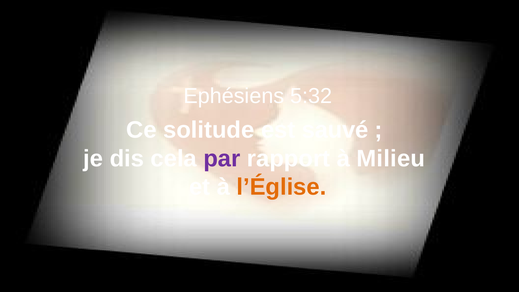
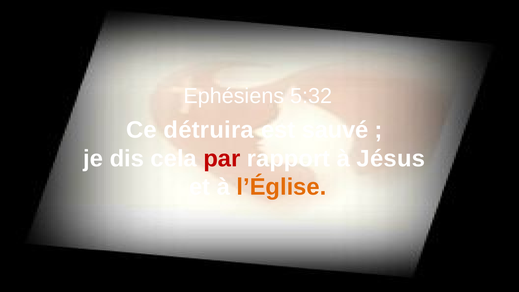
solitude: solitude -> détruira (209, 130)
par colour: purple -> red (222, 159)
Milieu: Milieu -> Jésus (391, 159)
